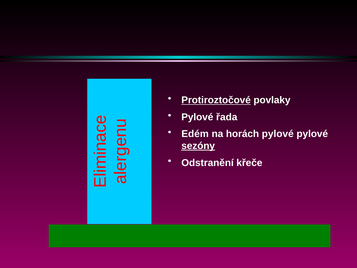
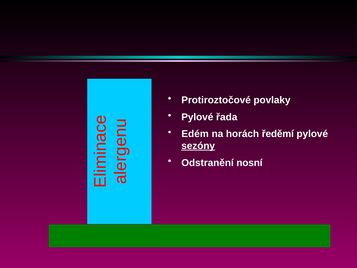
Protiroztočové underline: present -> none (216, 100)
horách pylové: pylové -> ředěmí (278, 134)
křeče: křeče -> nosní (249, 163)
